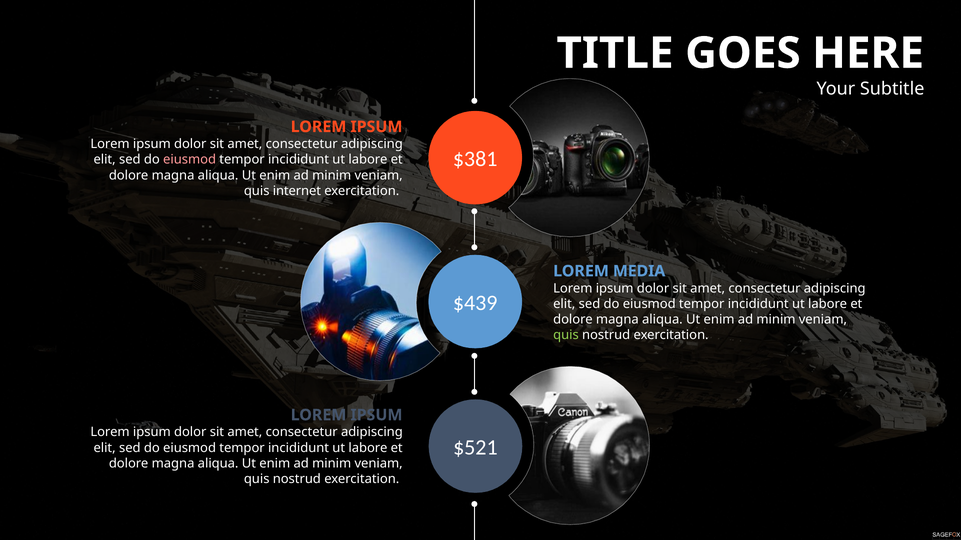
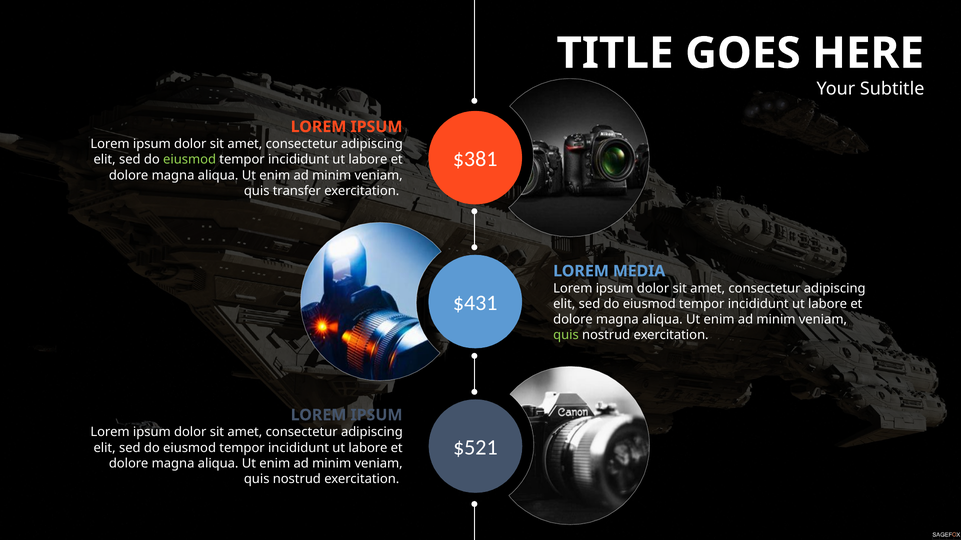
eiusmod colour: pink -> light green (190, 160)
internet: internet -> transfer (297, 191)
$439: $439 -> $431 (475, 303)
